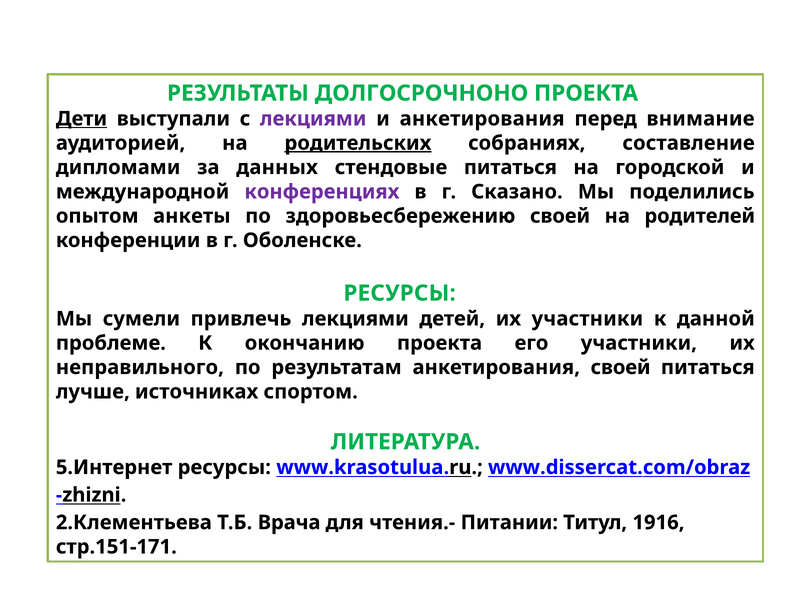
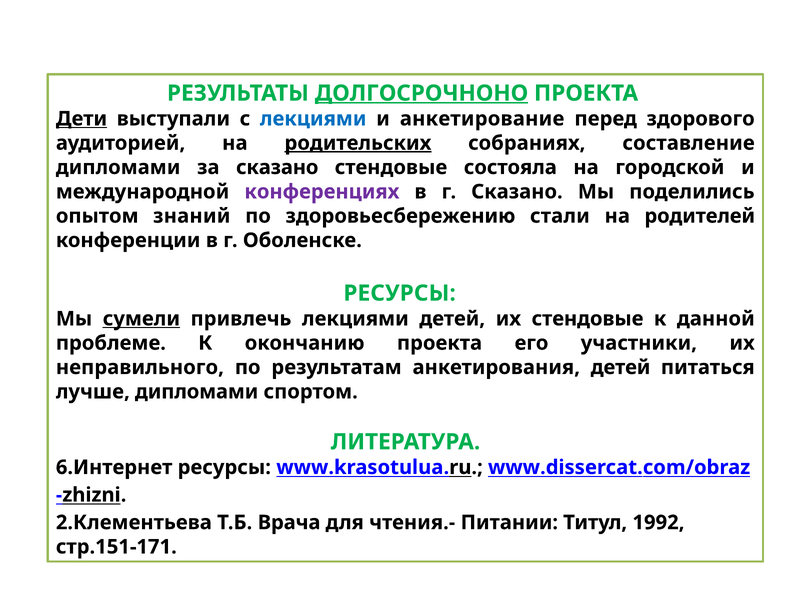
ДОЛГОСРОЧНОНО underline: none -> present (421, 93)
лекциями colour: purple -> blue (313, 119)
и анкетирования: анкетирования -> анкетирование (482, 119)
внимание: внимание -> здорового (701, 119)
за данных: данных -> сказано (277, 167)
стендовые питаться: питаться -> состояла (510, 167)
анкеты: анкеты -> знаний (192, 216)
здоровьесбережению своей: своей -> стали (560, 216)
сумели underline: none -> present (141, 319)
их участники: участники -> стендовые (588, 319)
анкетирования своей: своей -> детей (621, 368)
лучше источниках: источниках -> дипломами (197, 392)
5.Интернет: 5.Интернет -> 6.Интернет (114, 468)
1916: 1916 -> 1992 (658, 523)
